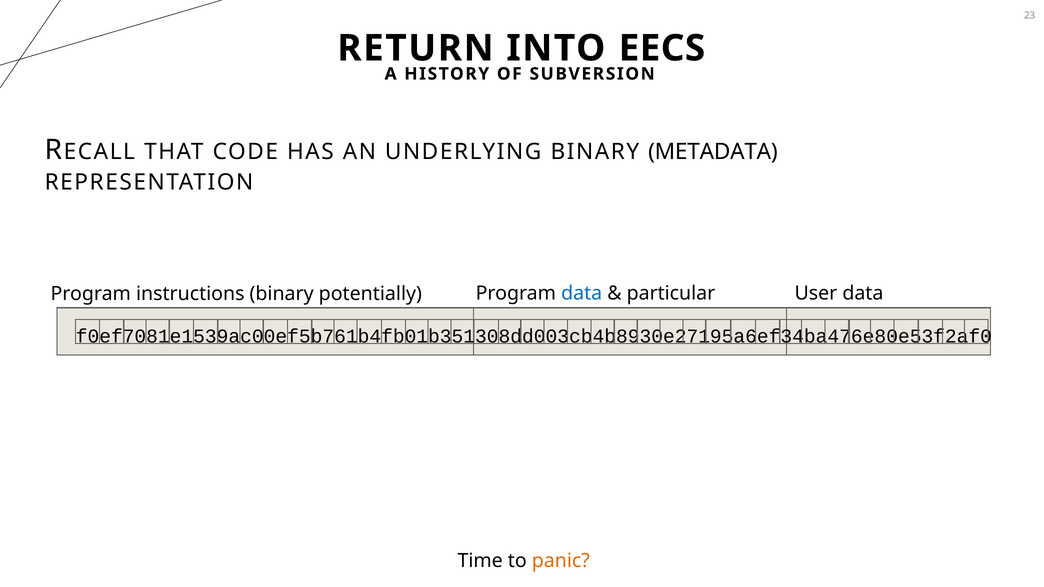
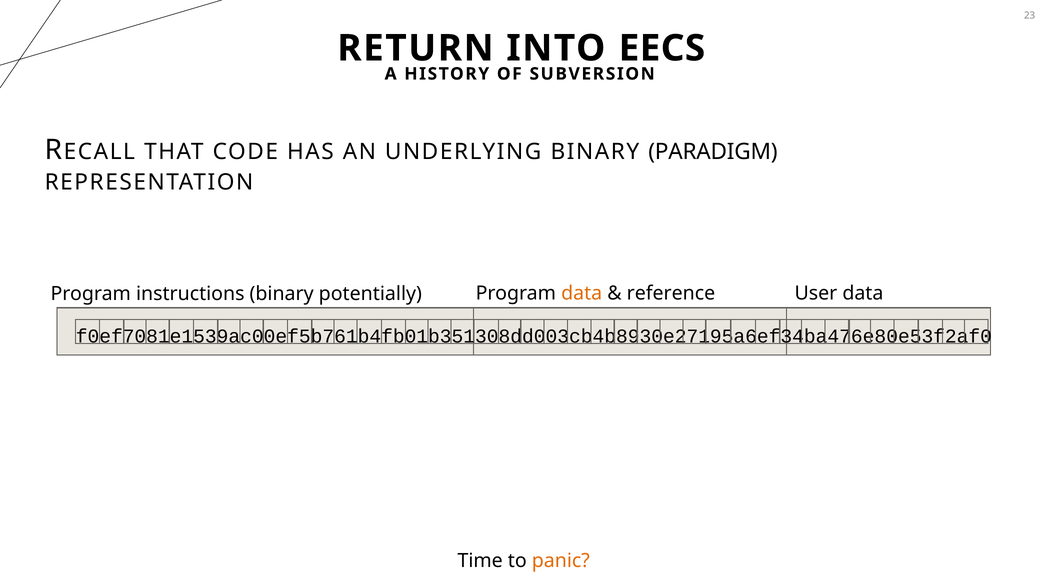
METADATA: METADATA -> PARADIGM (713, 152)
data colour: blue -> orange (582, 293)
particular: particular -> reference (671, 293)
